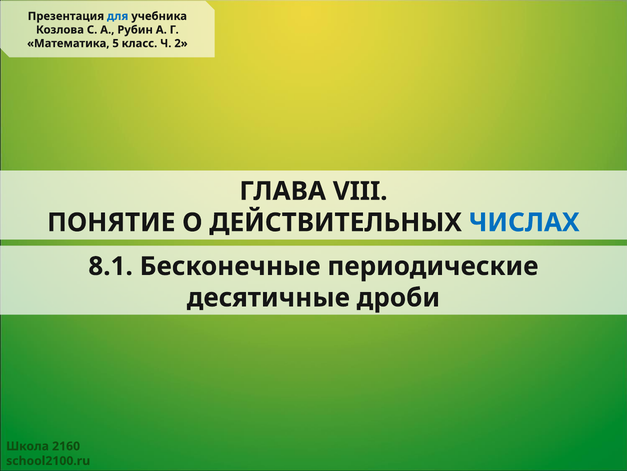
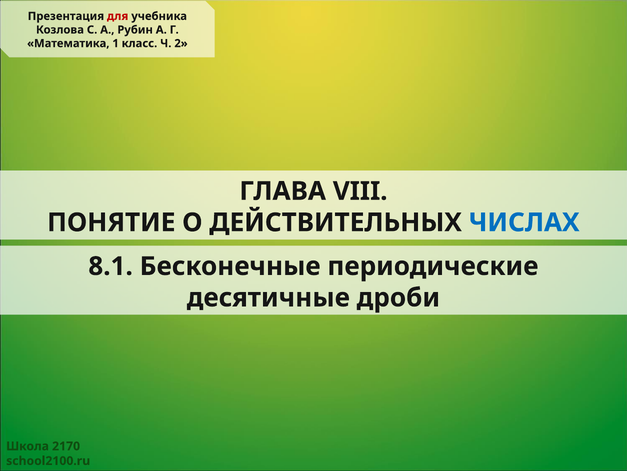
для colour: blue -> red (118, 16)
5: 5 -> 1 (116, 43)
2160: 2160 -> 2170 (66, 446)
